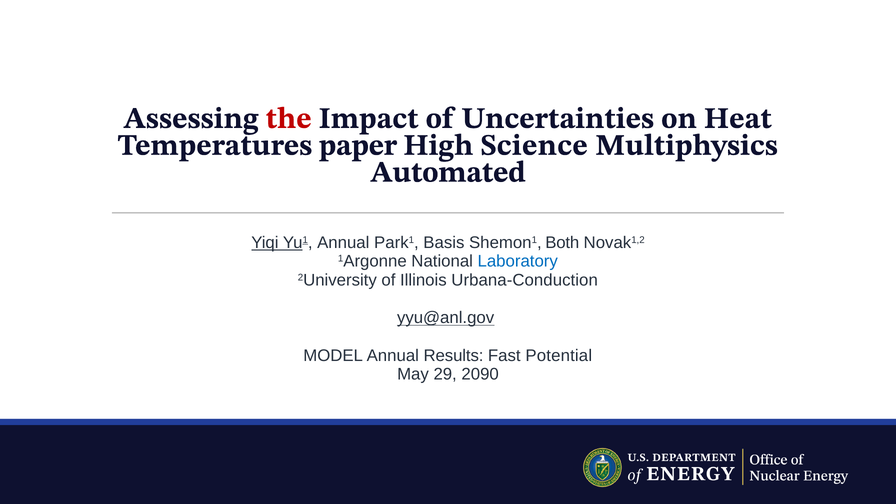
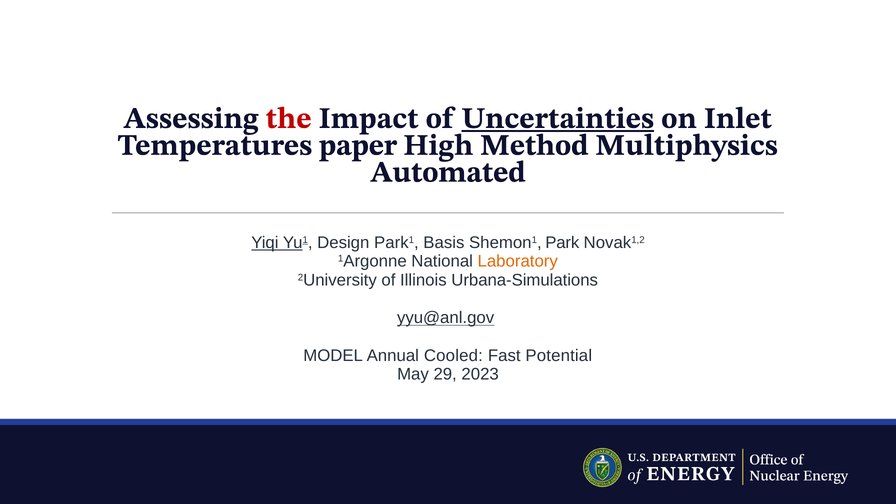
Uncertainties underline: none -> present (558, 118)
Heat: Heat -> Inlet (738, 118)
Science: Science -> Method (534, 145)
Yu1 Annual: Annual -> Design (343, 243)
Both: Both -> Park (562, 243)
Laboratory colour: blue -> orange (518, 261)
Urbana-Conduction: Urbana-Conduction -> Urbana-Simulations (525, 280)
Results: Results -> Cooled (453, 355)
2090: 2090 -> 2023 (480, 374)
